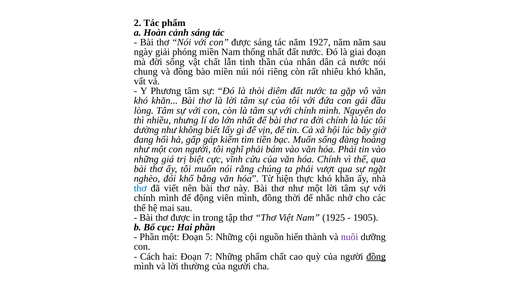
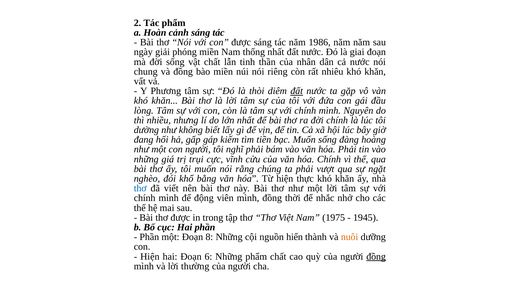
1927: 1927 -> 1986 (320, 42)
đất underline: none -> present (297, 91)
biệt: biệt -> trụi (196, 159)
1925: 1925 -> 1975 (334, 218)
1905: 1905 -> 1945 (366, 218)
5: 5 -> 8 (209, 237)
nuôi colour: purple -> orange (350, 237)
Cách: Cách -> Hiện (150, 257)
7: 7 -> 6 (208, 257)
